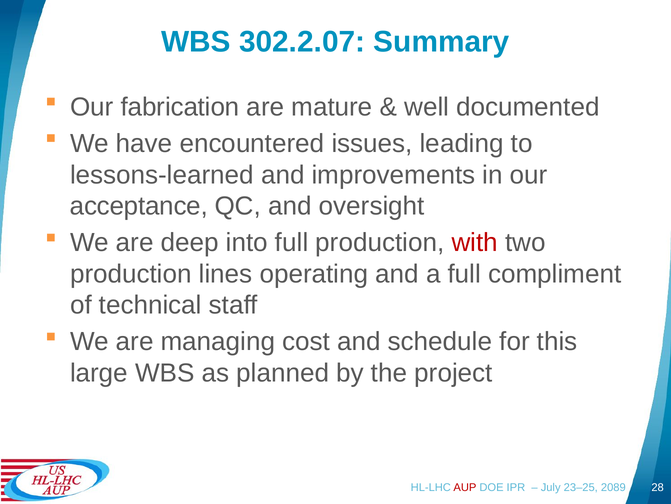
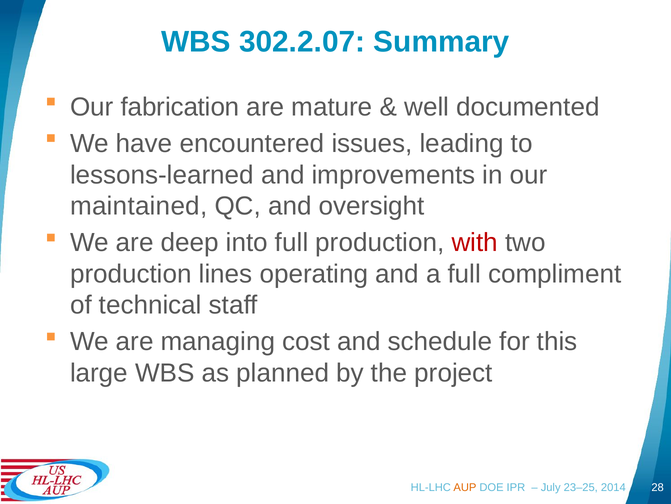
acceptance: acceptance -> maintained (139, 206)
AUP colour: red -> orange (465, 487)
2089: 2089 -> 2014 (613, 487)
